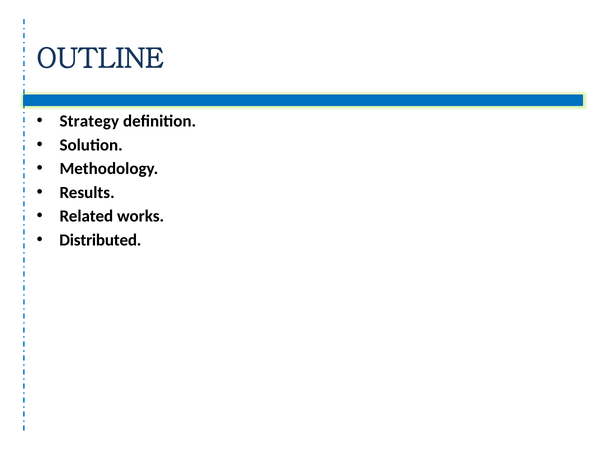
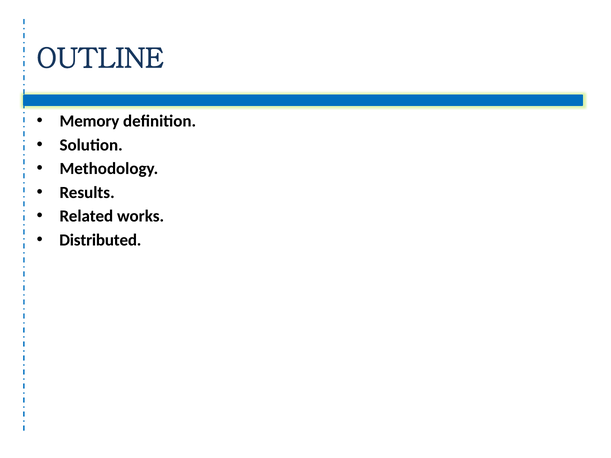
Strategy: Strategy -> Memory (89, 121)
